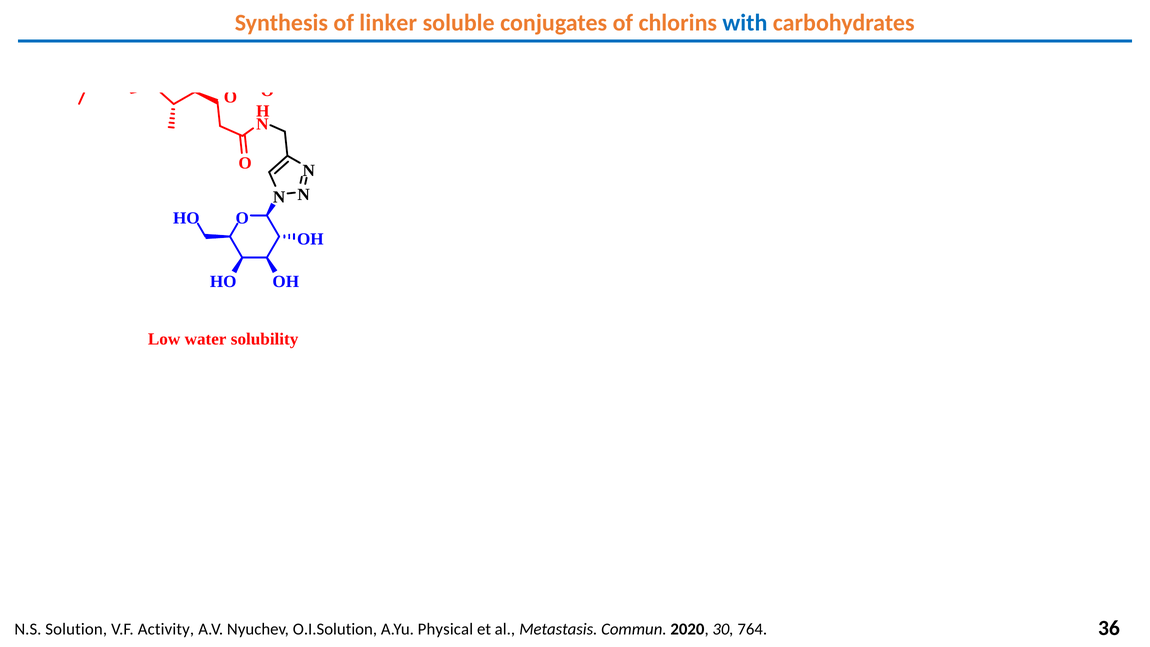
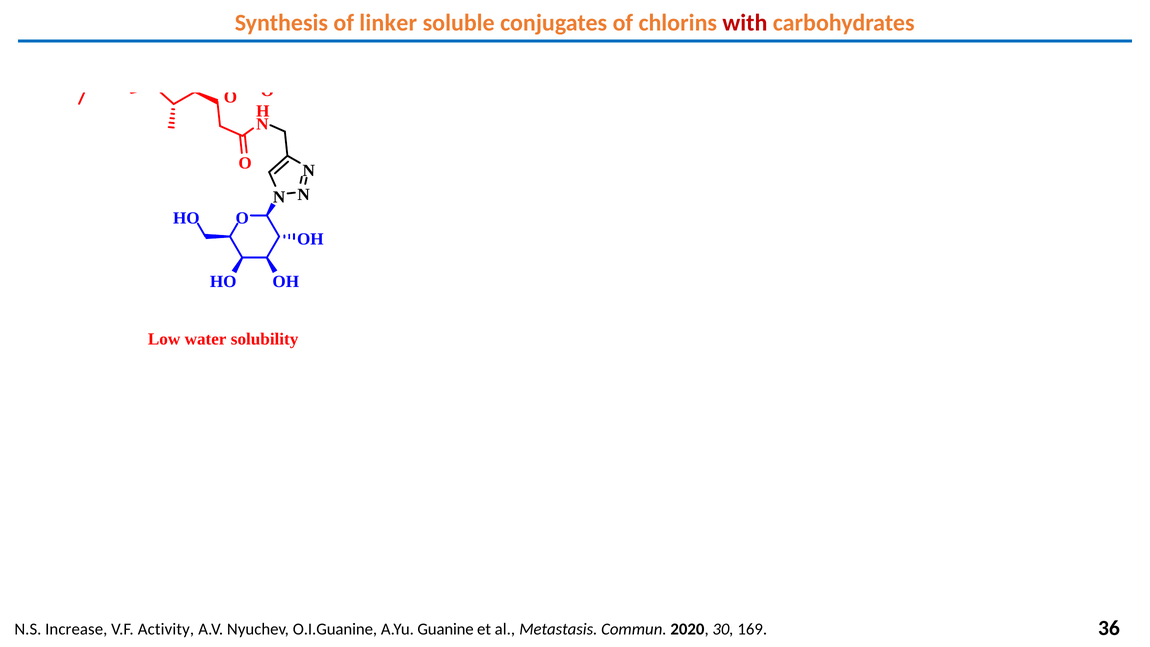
with colour: blue -> red (745, 23)
Solution: Solution -> Increase (76, 629)
O.I.Solution: O.I.Solution -> O.I.Guanine (335, 629)
Physical: Physical -> Guanine (446, 629)
764: 764 -> 169 (752, 629)
